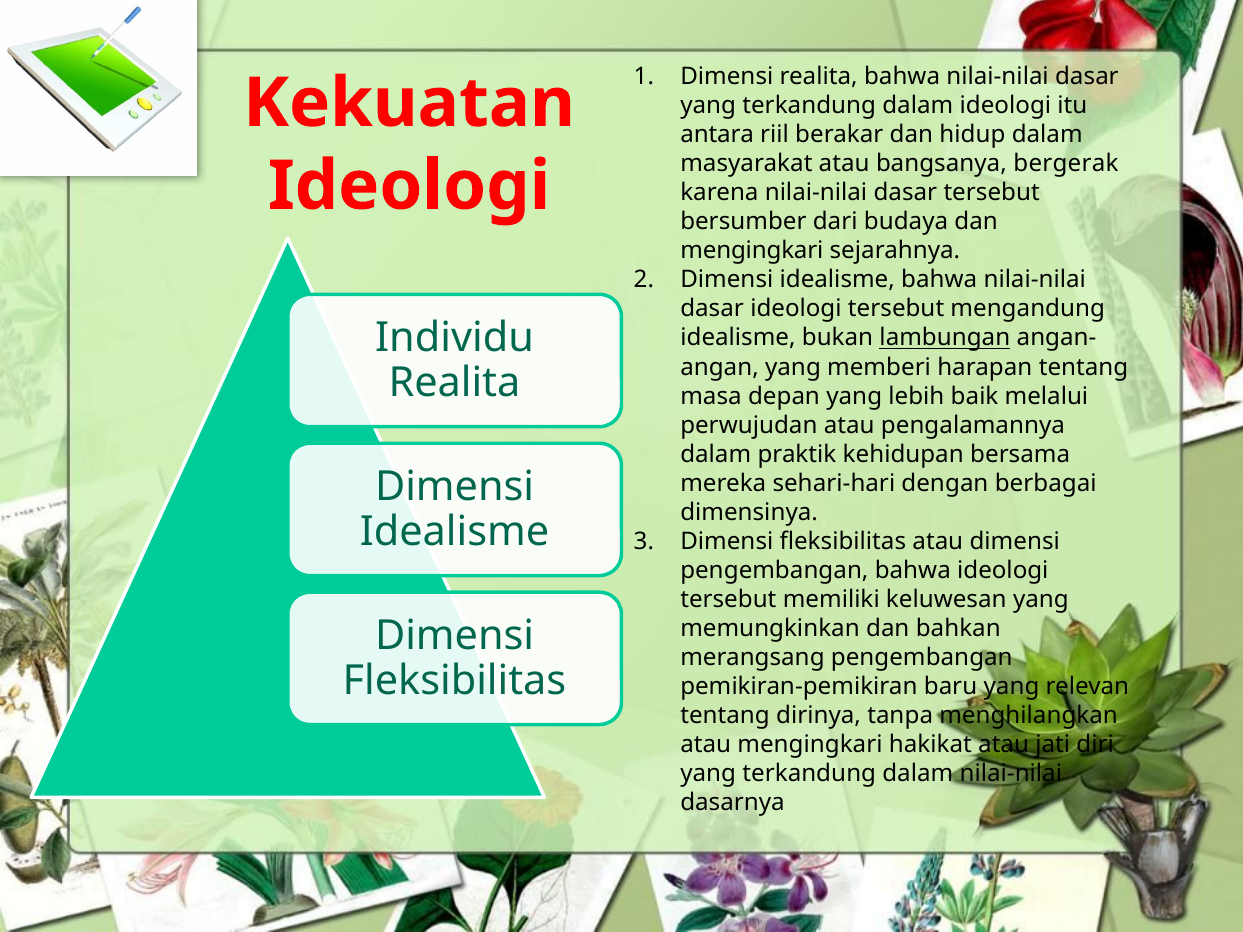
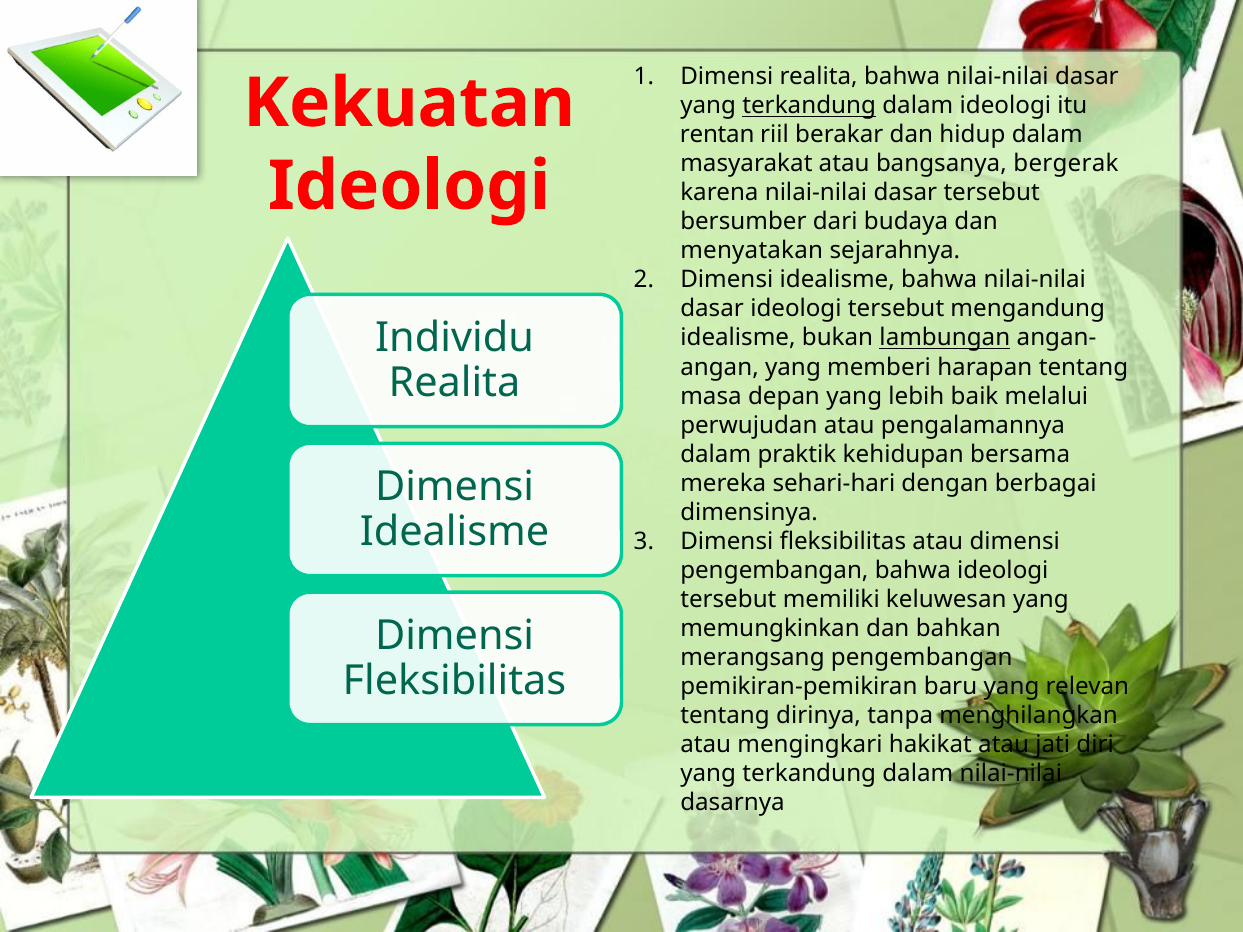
terkandung underline: none -> present (809, 106)
antara: antara -> rentan (717, 135)
mengingkari: mengingkari -> menyatakan (752, 251)
